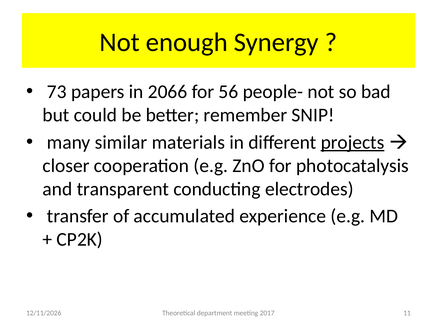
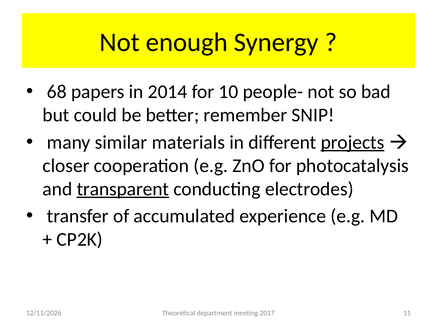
73: 73 -> 68 (57, 92)
2066: 2066 -> 2014 (168, 92)
56: 56 -> 10 (228, 92)
transparent underline: none -> present (123, 189)
